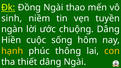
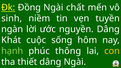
thao: thao -> chất (75, 7)
chuộng: chuộng -> nguyền (76, 29)
Hiền: Hiền -> Khát (11, 40)
hạnh colour: yellow -> light green (12, 51)
